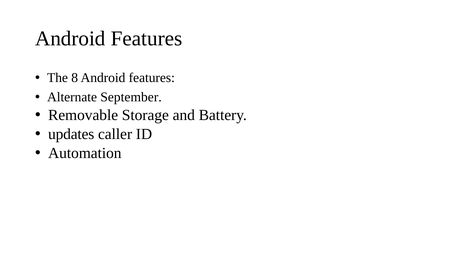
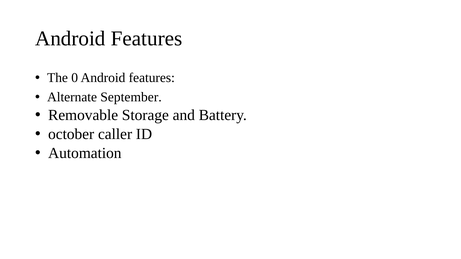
8: 8 -> 0 (75, 78)
updates: updates -> october (71, 134)
